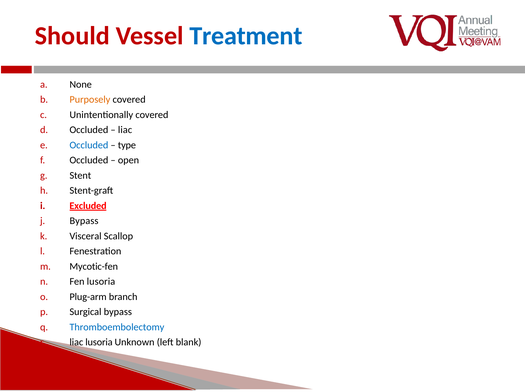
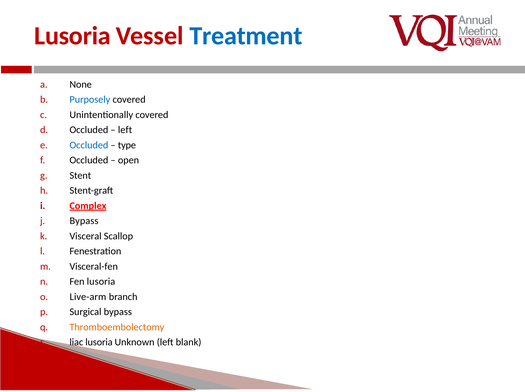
Should: Should -> Lusoria (73, 36)
Purposely colour: orange -> blue (90, 100)
liac: liac -> left (125, 130)
Excluded: Excluded -> Complex (88, 206)
Mycotic-fen: Mycotic-fen -> Visceral-fen (94, 267)
Plug-arm: Plug-arm -> Live-arm (88, 297)
Thromboembolectomy colour: blue -> orange (117, 327)
